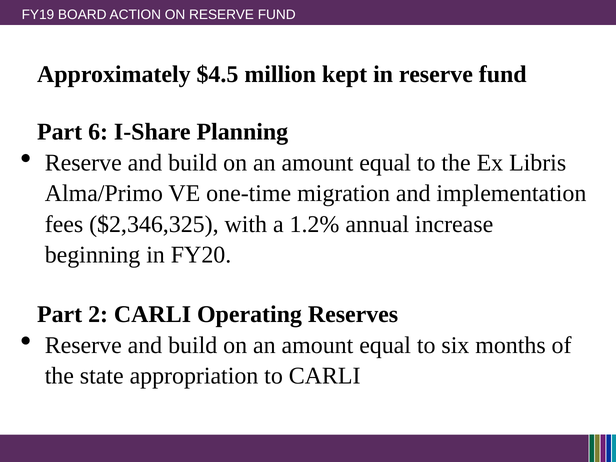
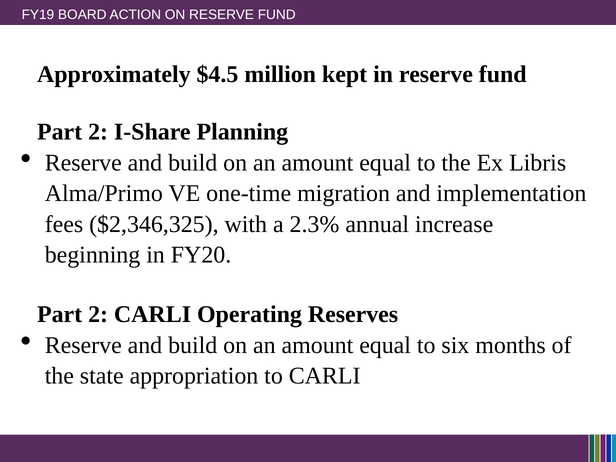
6: 6 -> 2 (98, 132)
1.2%: 1.2% -> 2.3% (314, 224)
